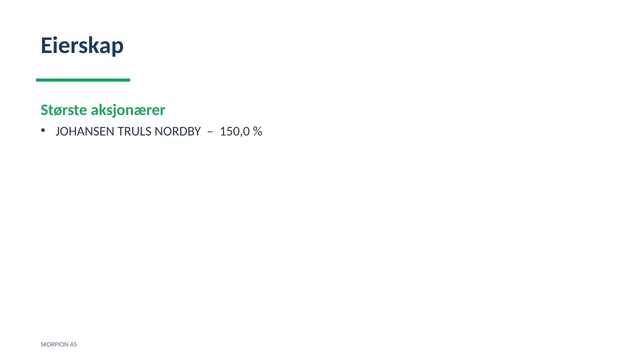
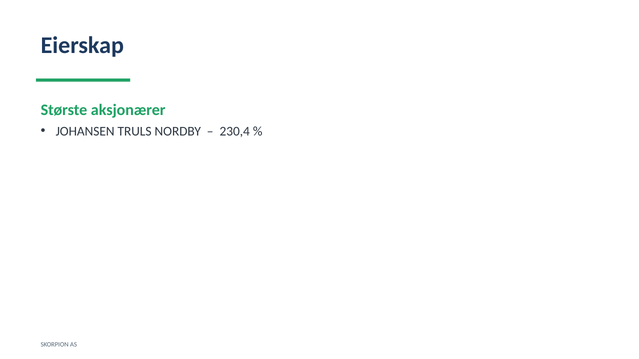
150,0: 150,0 -> 230,4 (235, 131)
